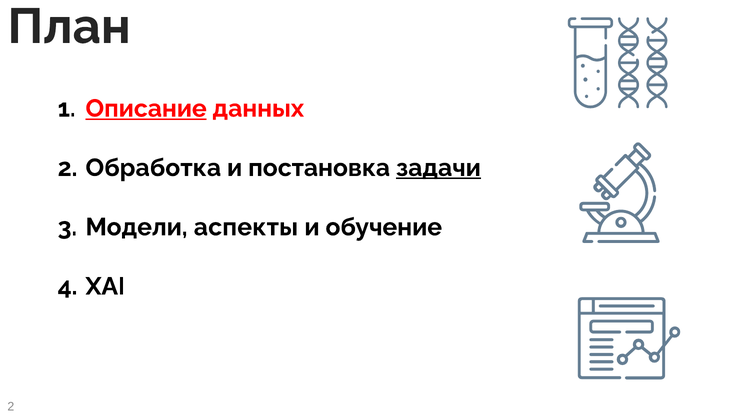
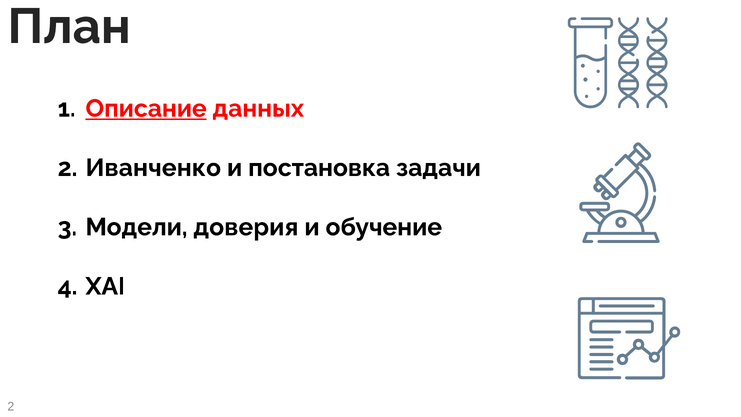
Обработка: Обработка -> Иванченко (153, 168)
задачи underline: present -> none (438, 168)
аспекты: аспекты -> доверия (246, 227)
